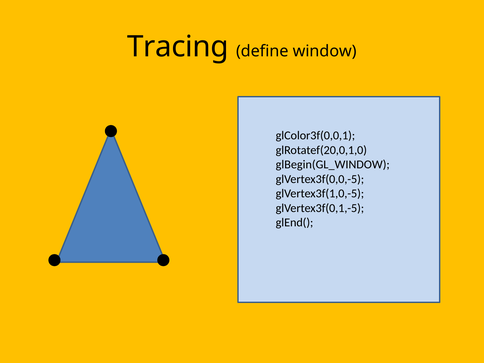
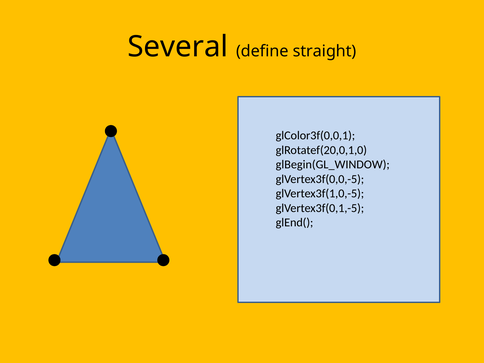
Tracing: Tracing -> Several (178, 47)
window: window -> straight (325, 51)
